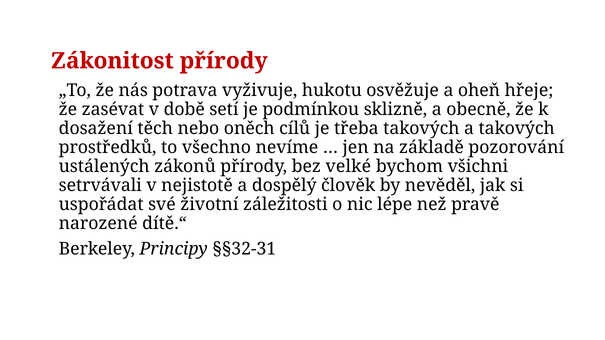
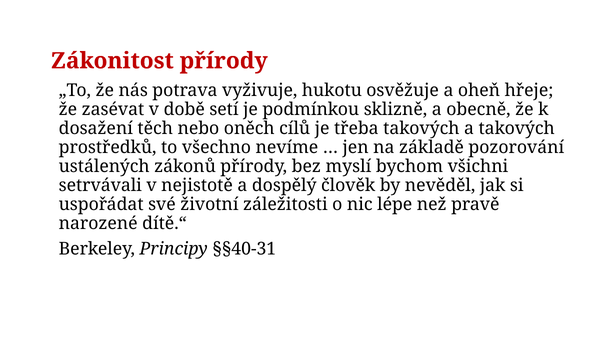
velké: velké -> myslí (348, 167)
§§32-31: §§32-31 -> §§40-31 (244, 249)
